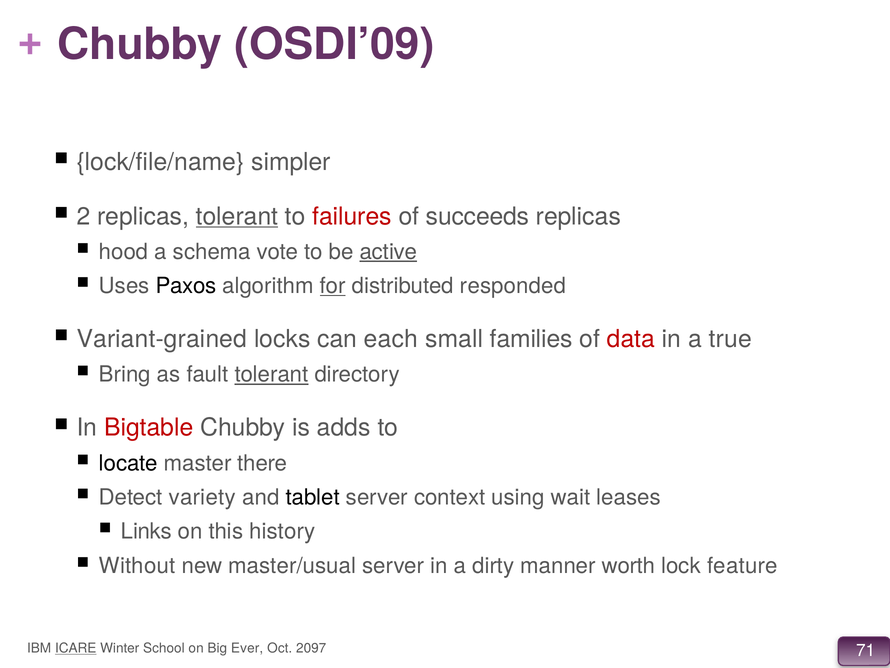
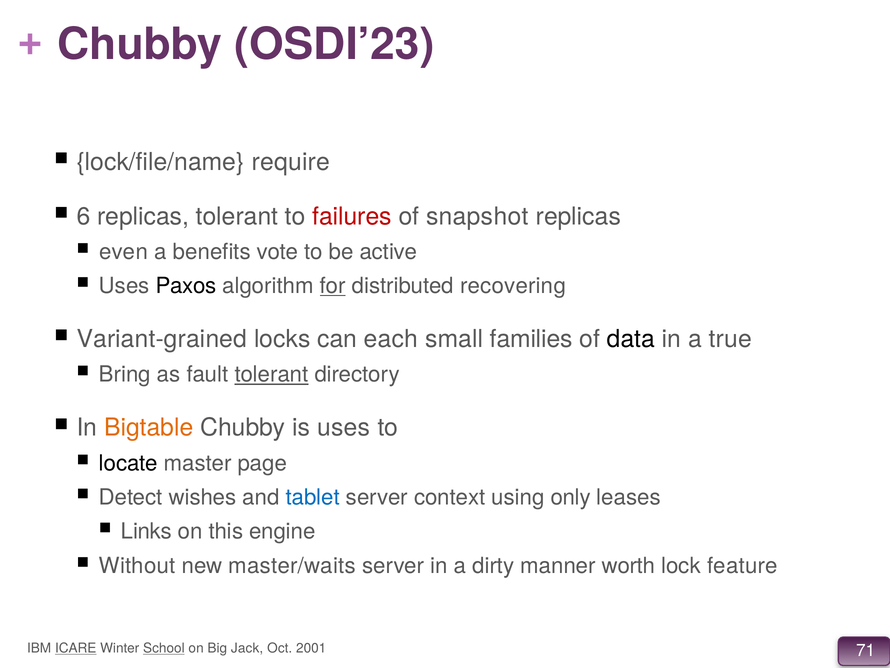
OSDI’09: OSDI’09 -> OSDI’23 (334, 44)
simpler: simpler -> require (291, 162)
2: 2 -> 6 (84, 216)
tolerant underline: present -> none (237, 216)
succeeds: succeeds -> snapshot (477, 216)
hood: hood -> even (123, 252)
schema: schema -> benefits (212, 252)
active underline: present -> none (389, 252)
responded: responded -> recovering (513, 286)
data colour: red -> black (631, 339)
Bigtable colour: red -> orange (149, 427)
is adds: adds -> uses (344, 427)
there: there -> page (262, 463)
variety: variety -> wishes (202, 497)
tablet colour: black -> blue (313, 497)
wait: wait -> only (571, 497)
history: history -> engine (282, 531)
master/usual: master/usual -> master/waits (292, 565)
School underline: none -> present (164, 648)
Ever: Ever -> Jack (247, 648)
2097: 2097 -> 2001 (311, 648)
